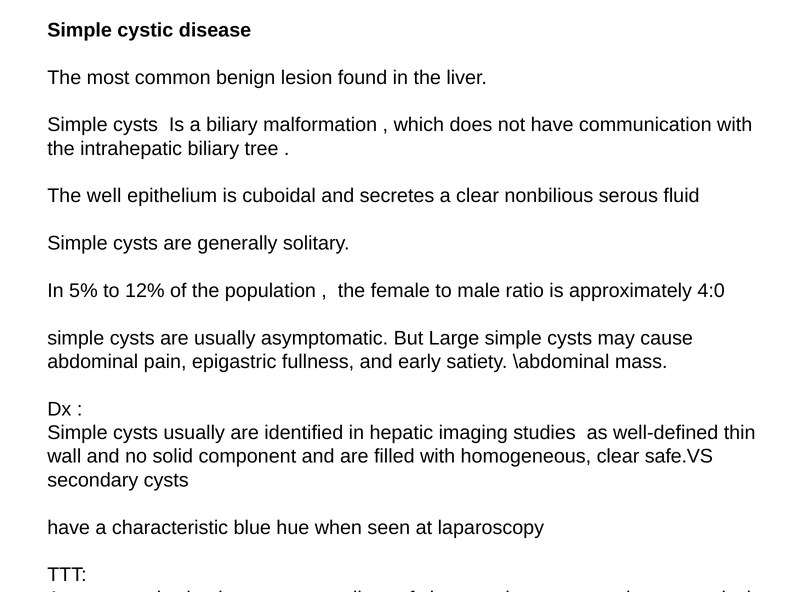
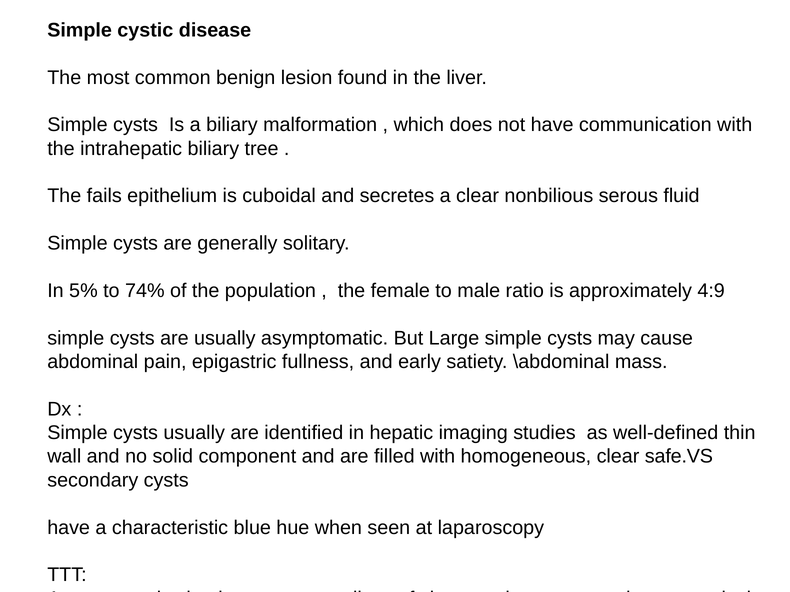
well: well -> fails (104, 196)
12%: 12% -> 74% (145, 291)
4:0: 4:0 -> 4:9 (711, 291)
